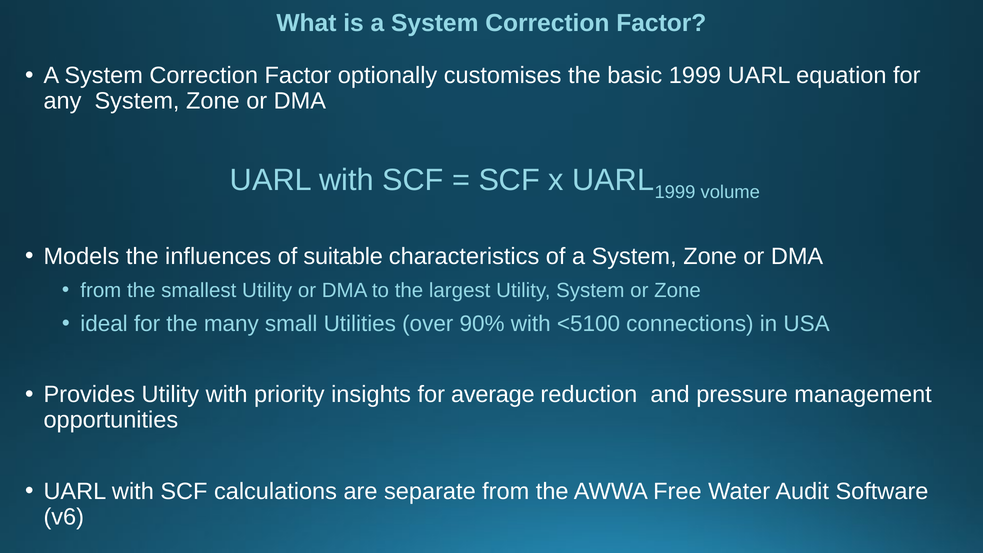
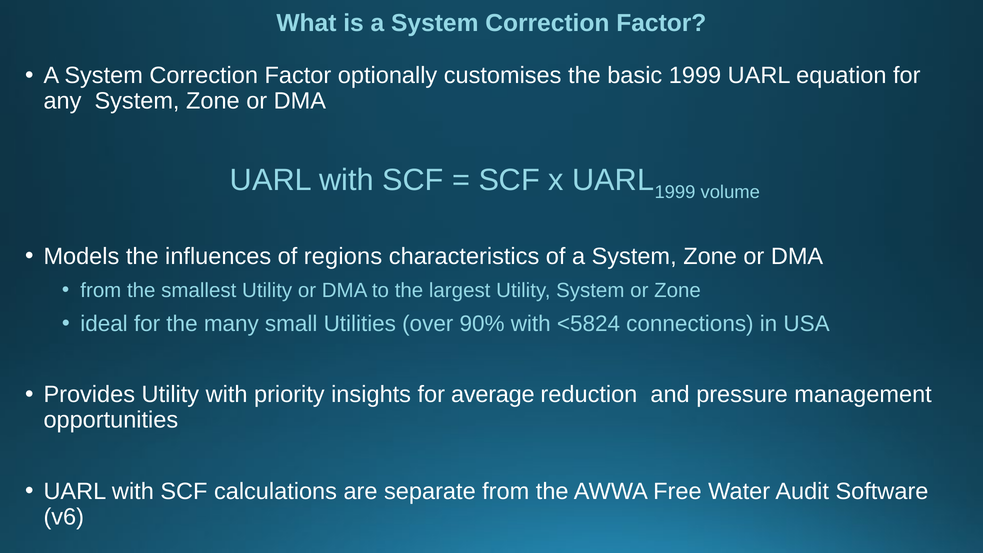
suitable: suitable -> regions (343, 256)
<5100: <5100 -> <5824 (589, 324)
